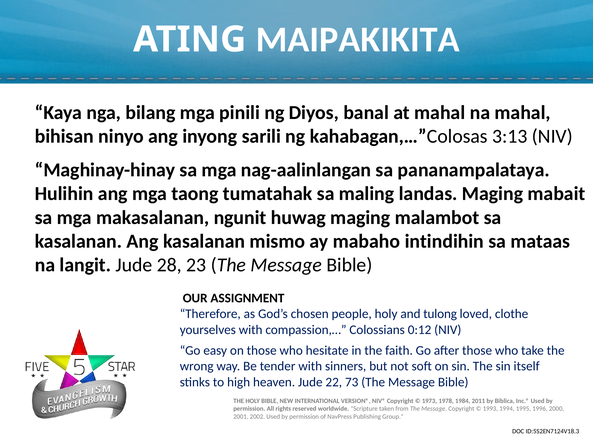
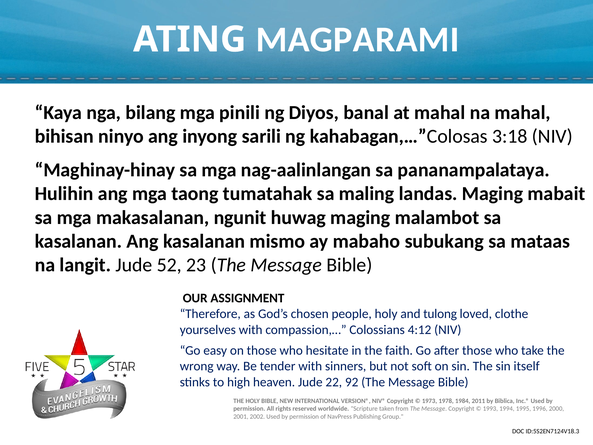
MAIPAKIKITA: MAIPAKIKITA -> MAGPARAMI (358, 39)
3:13: 3:13 -> 3:18 (510, 136)
intindihin: intindihin -> subukang (444, 241)
28: 28 -> 52 (169, 265)
0:12: 0:12 -> 4:12 (420, 330)
73: 73 -> 92 (352, 382)
